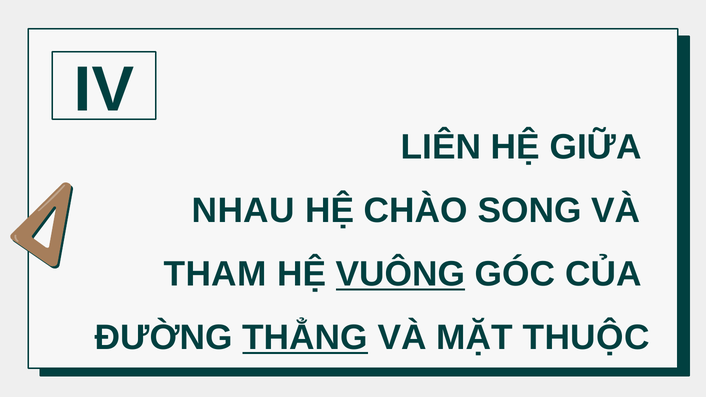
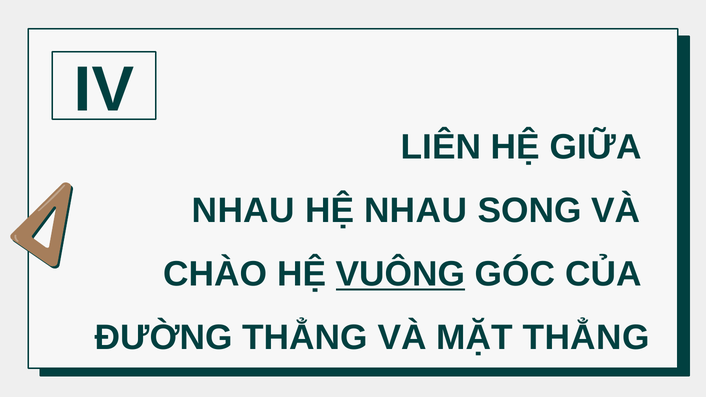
HỆ CHÀO: CHÀO -> NHAU (416, 211)
THAM: THAM -> CHÀO (215, 274)
THẲNG underline: present -> none (305, 338)
MẶT THUỘC: THUỘC -> THẲNG (586, 338)
